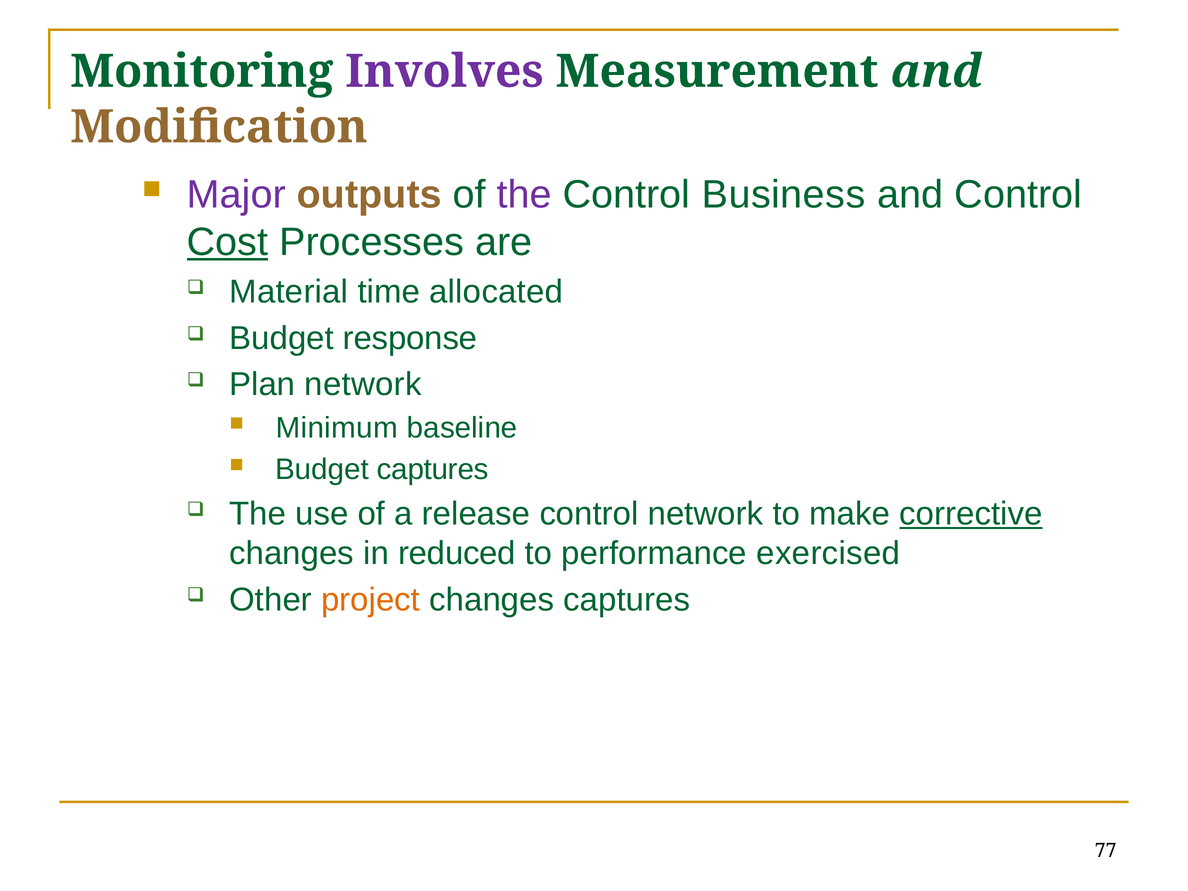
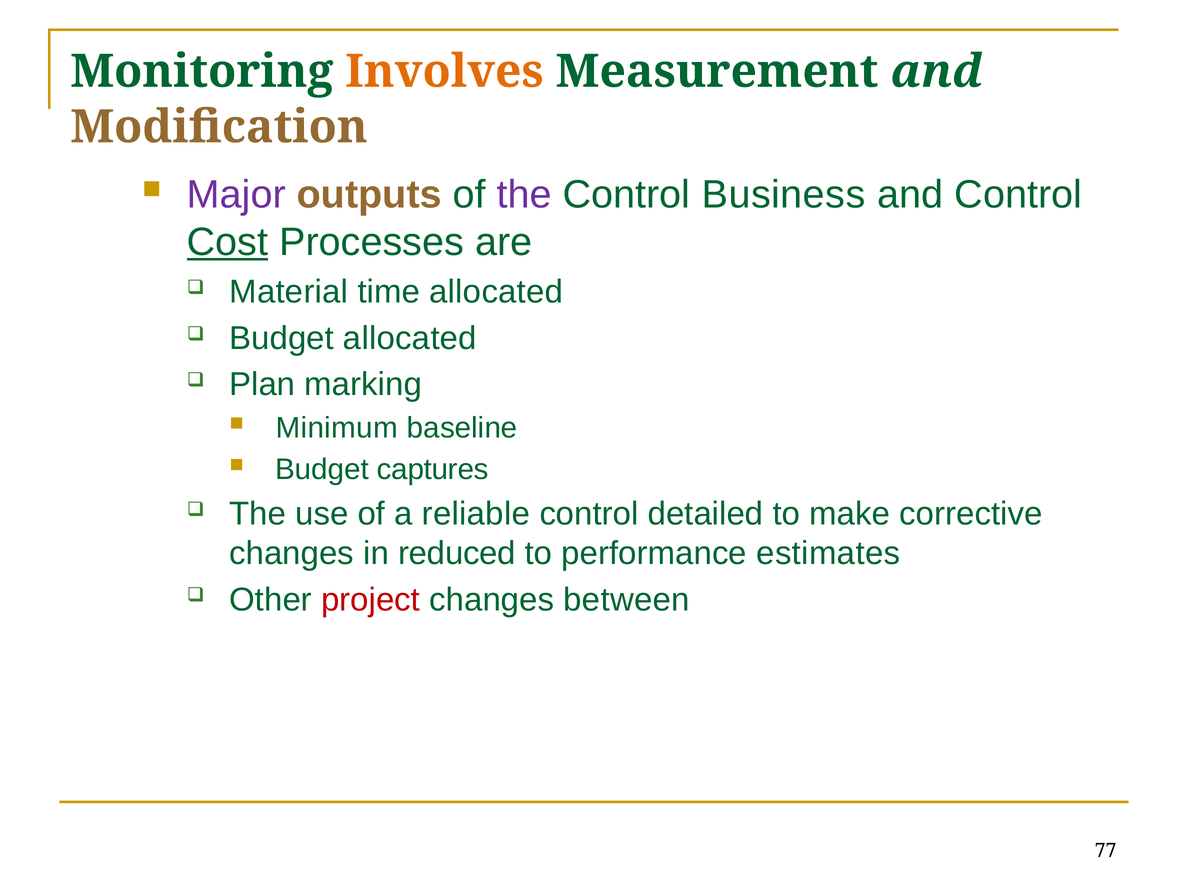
Involves colour: purple -> orange (444, 72)
Budget response: response -> allocated (410, 338)
Plan network: network -> marking (363, 384)
release: release -> reliable (476, 514)
control network: network -> detailed (706, 514)
corrective underline: present -> none (971, 514)
exercised: exercised -> estimates (828, 553)
project colour: orange -> red (371, 600)
changes captures: captures -> between (627, 600)
